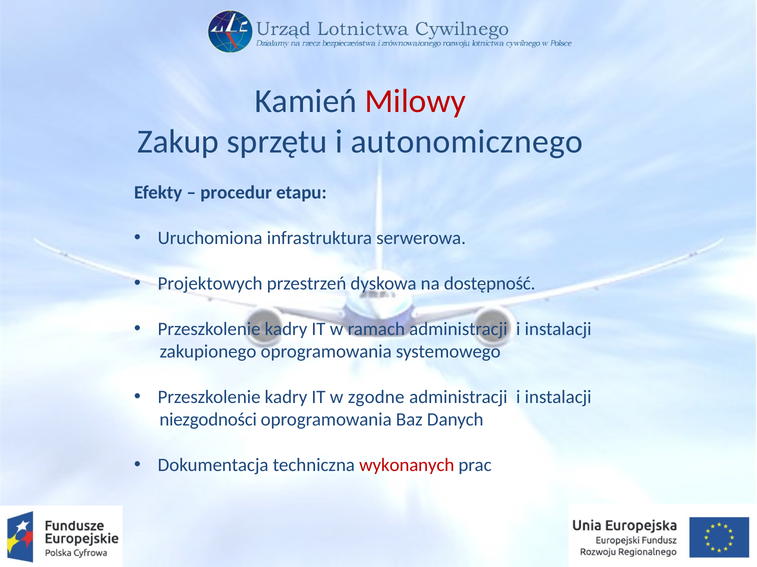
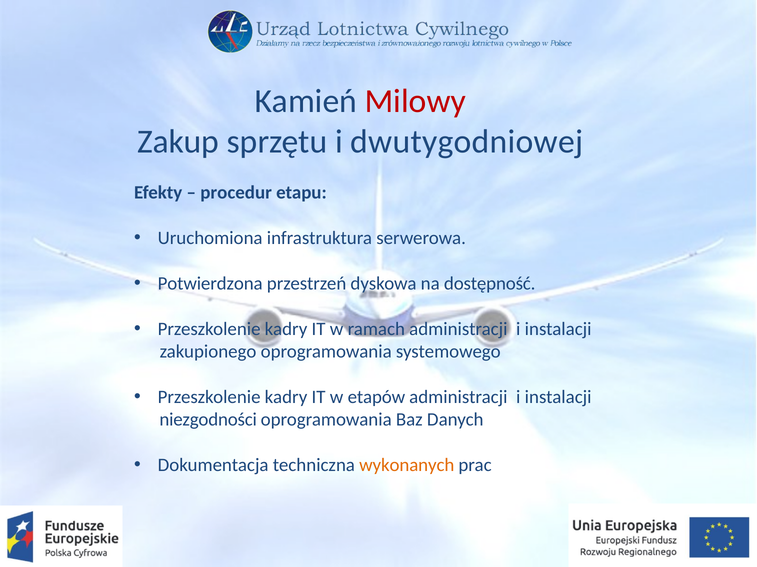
autonomicznego: autonomicznego -> dwutygodniowej (467, 142)
Projektowych: Projektowych -> Potwierdzona (210, 284)
zgodne: zgodne -> etapów (376, 397)
wykonanych colour: red -> orange (407, 465)
